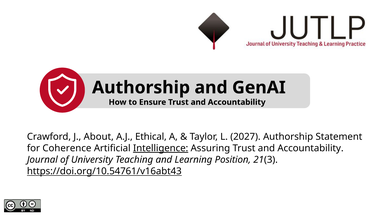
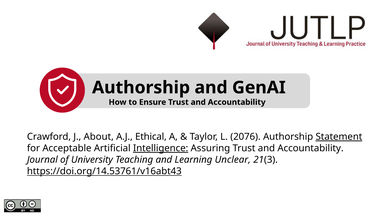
2027: 2027 -> 2076 (245, 137)
Statement underline: none -> present (339, 137)
Coherence: Coherence -> Acceptable (67, 149)
Position: Position -> Unclear (233, 160)
https://doi.org/10.54761/v16abt43: https://doi.org/10.54761/v16abt43 -> https://doi.org/14.53761/v16abt43 (104, 172)
